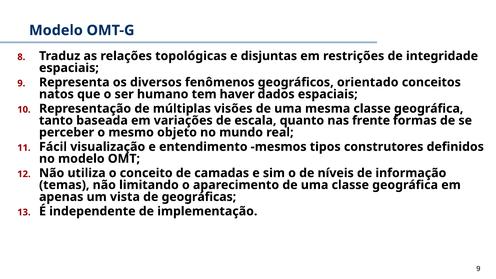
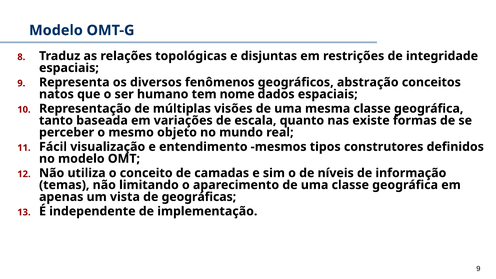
orientado: orientado -> abstração (368, 82)
haver: haver -> nome (237, 94)
frente: frente -> existe (371, 120)
